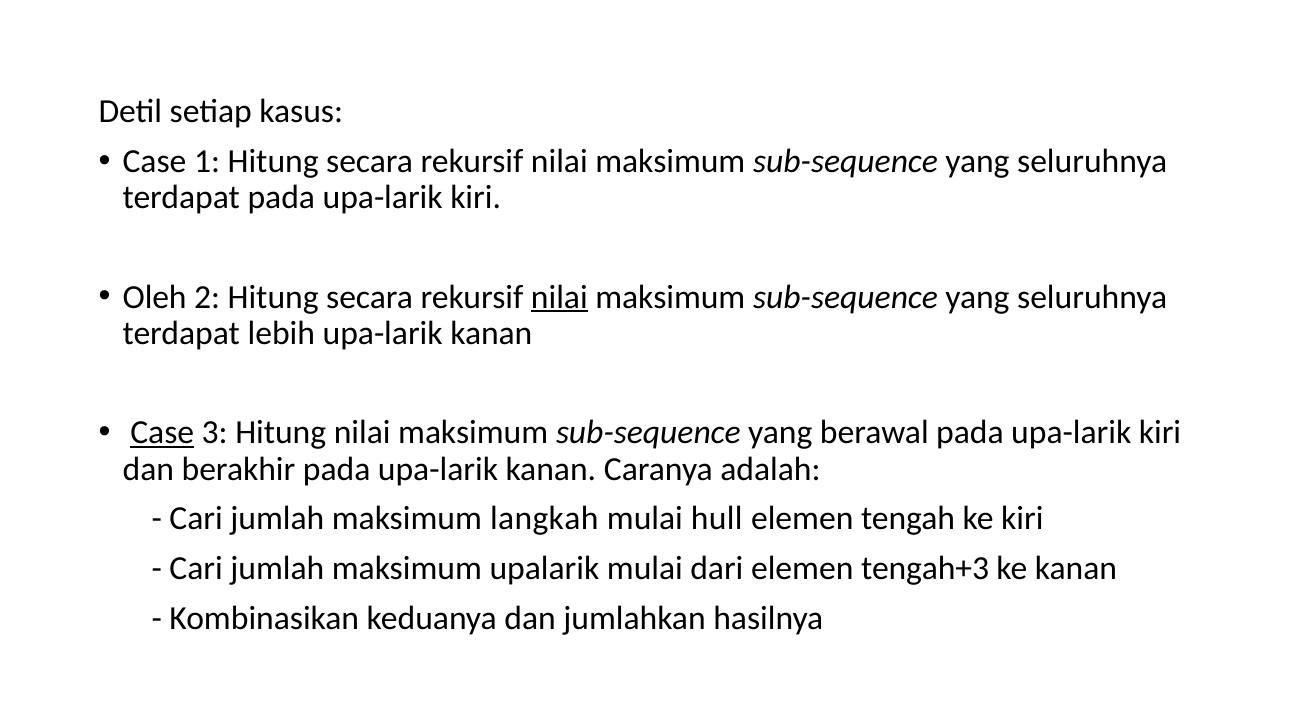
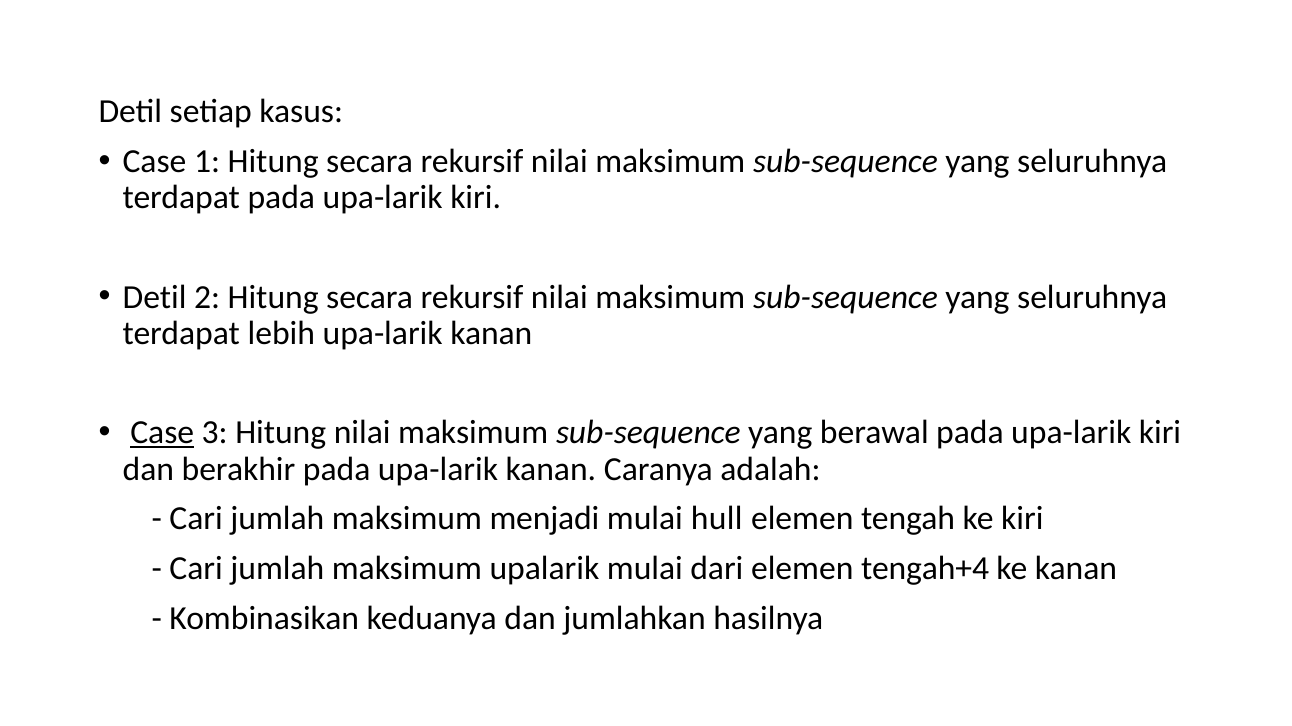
Oleh: Oleh -> Detil (155, 297)
nilai underline: present -> none (559, 297)
langkah: langkah -> menjadi (544, 519)
tengah+3: tengah+3 -> tengah+4 (925, 569)
